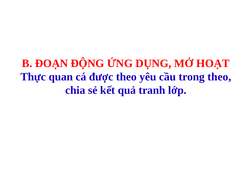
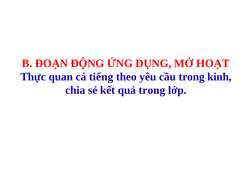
được: được -> tiếng (101, 77)
trong theo: theo -> kinh (219, 77)
quả tranh: tranh -> trong (152, 90)
